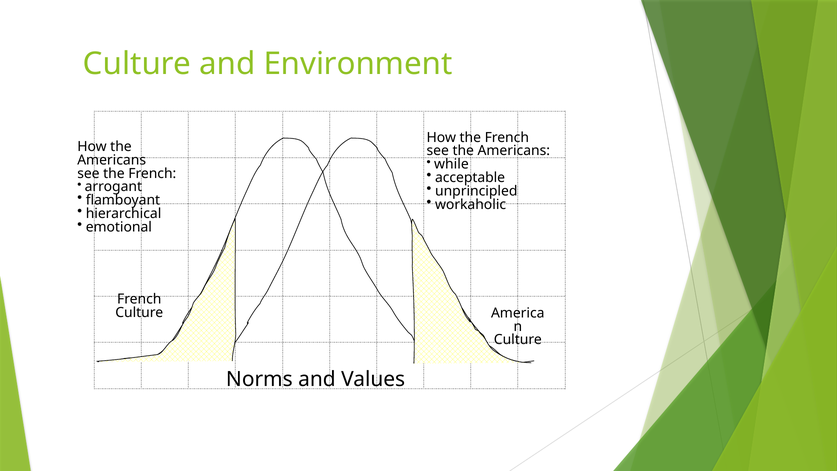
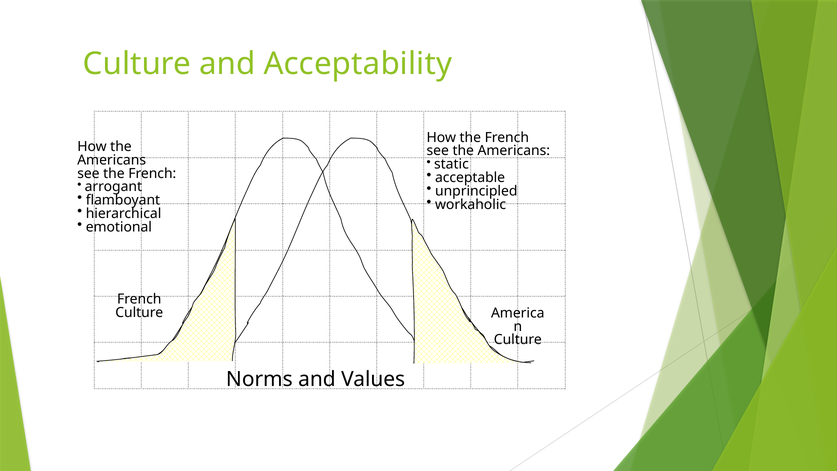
Environment: Environment -> Acceptability (358, 64)
while: while -> static (451, 164)
